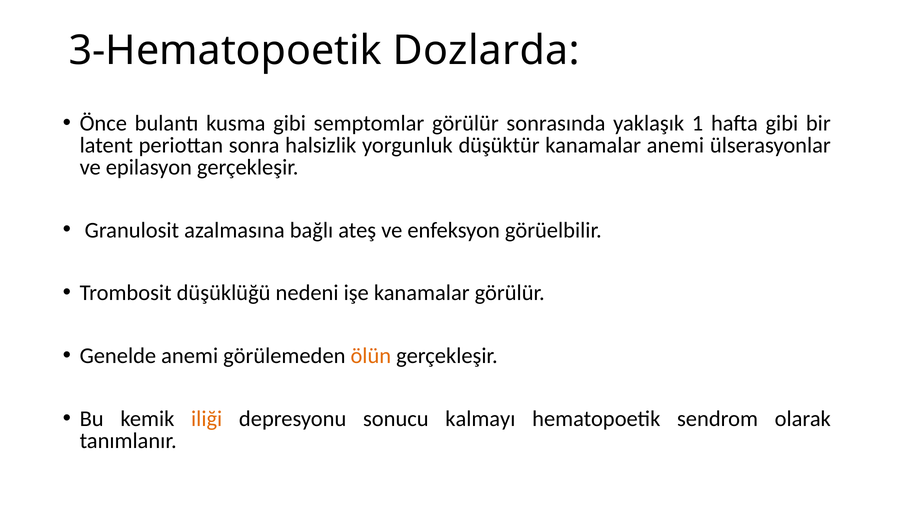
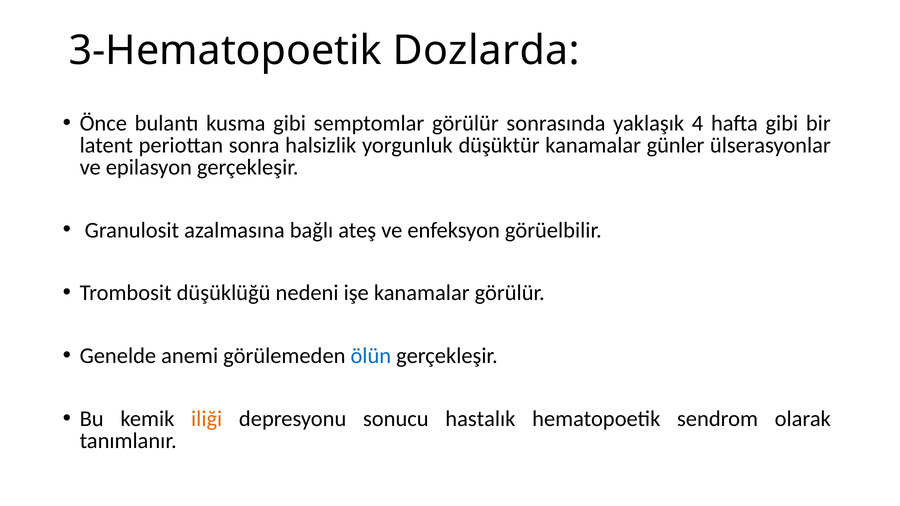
1: 1 -> 4 (698, 123)
kanamalar anemi: anemi -> günler (676, 145)
ölün colour: orange -> blue (371, 356)
kalmayı: kalmayı -> hastalık (480, 419)
